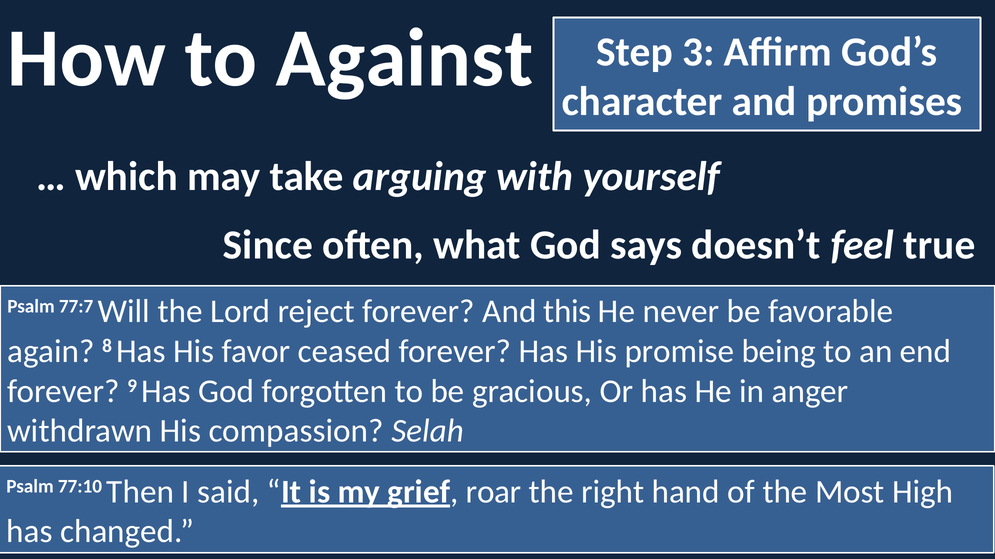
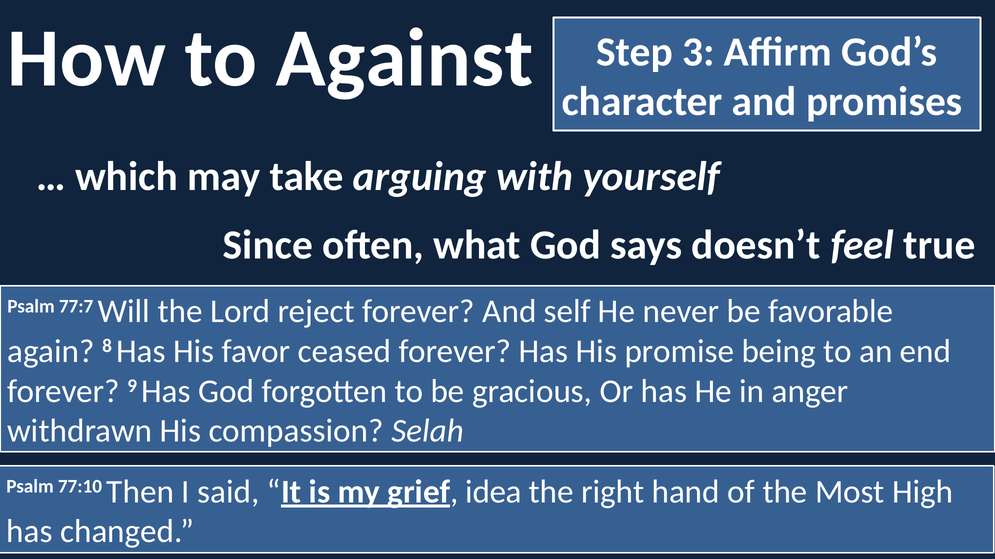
this: this -> self (567, 312)
roar: roar -> idea (494, 492)
